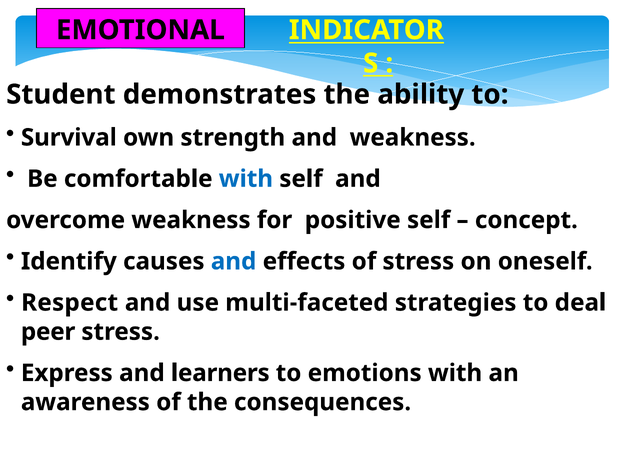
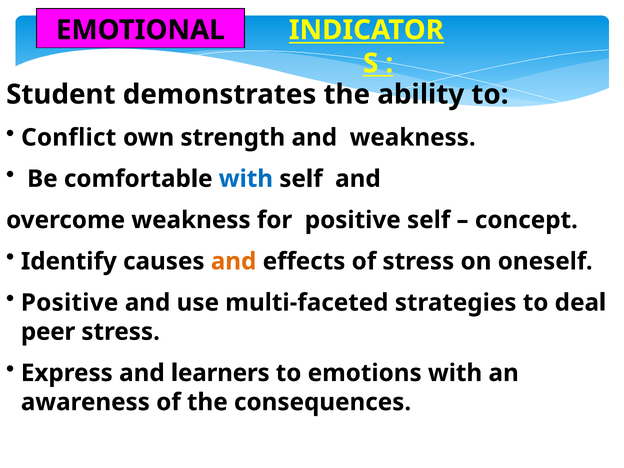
Survival: Survival -> Conflict (69, 138)
and colour: blue -> orange (234, 261)
Respect: Respect -> Positive (70, 303)
